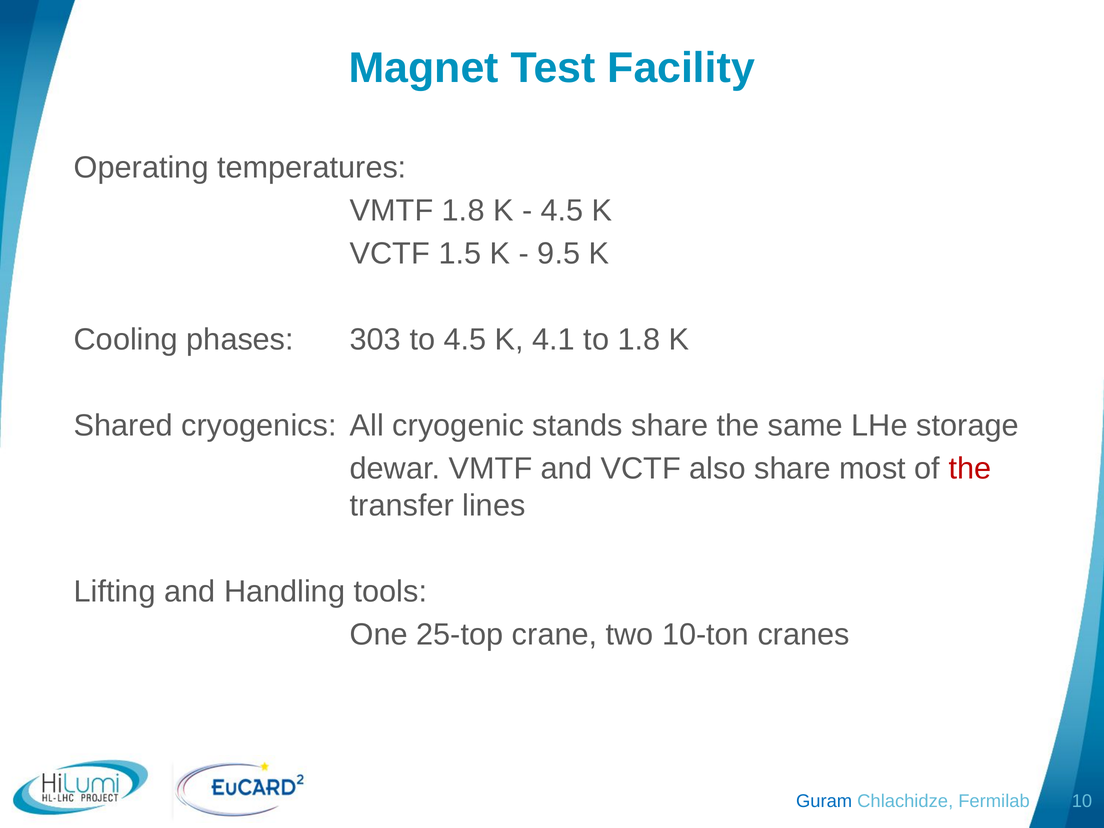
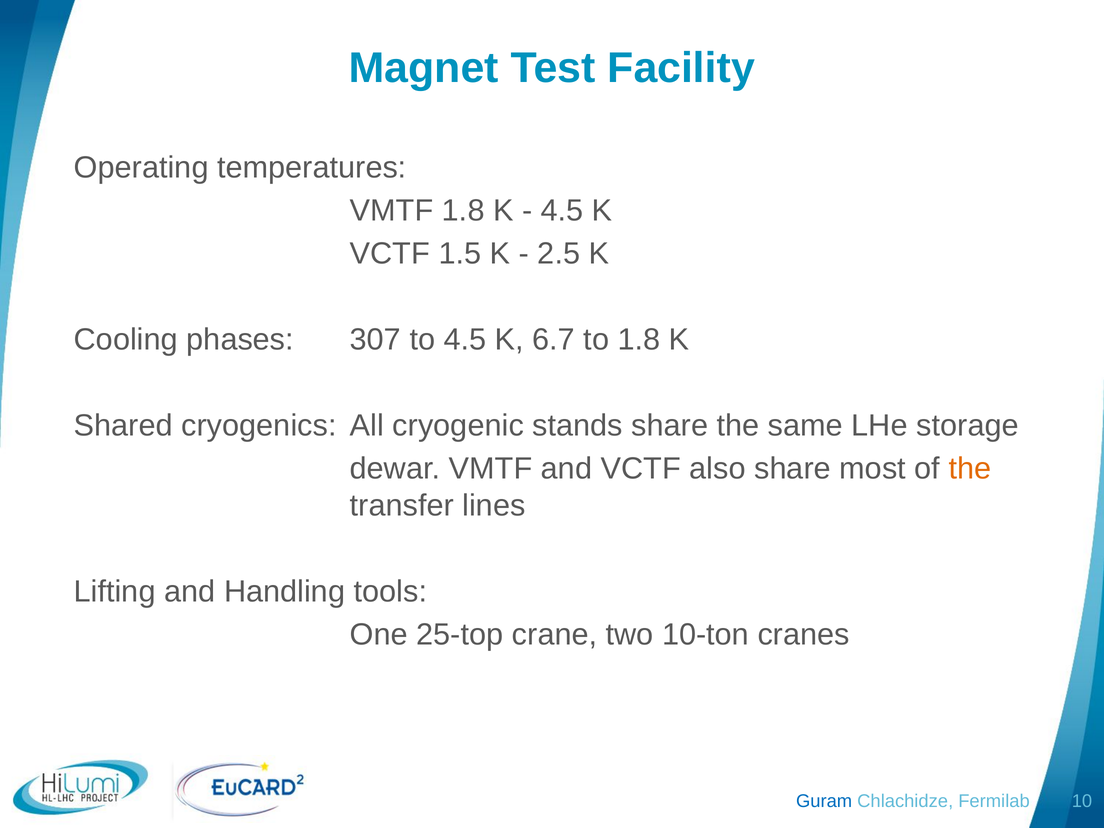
9.5: 9.5 -> 2.5 (559, 254)
303: 303 -> 307 (375, 340)
4.1: 4.1 -> 6.7 (554, 340)
the colour: red -> orange (970, 469)
